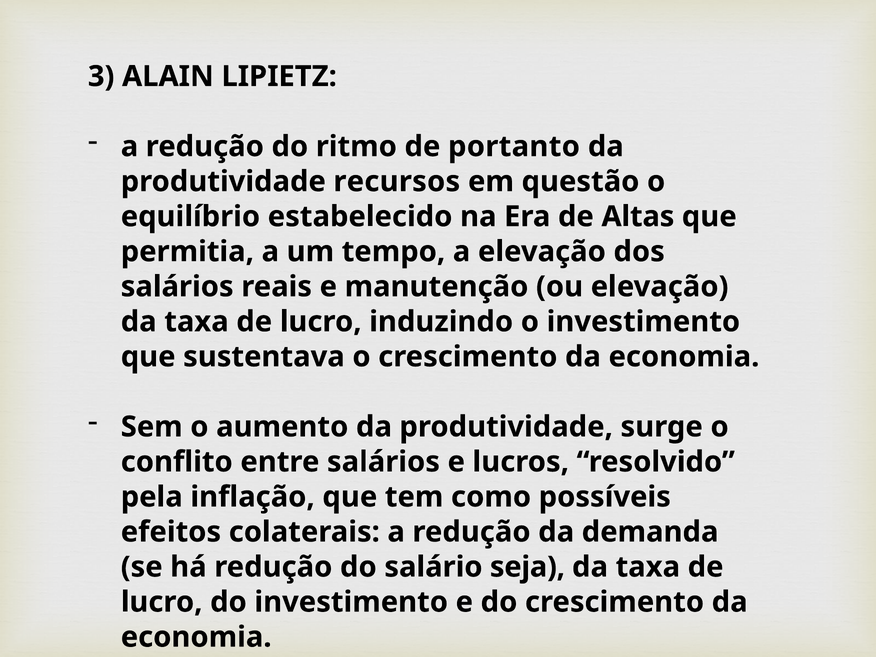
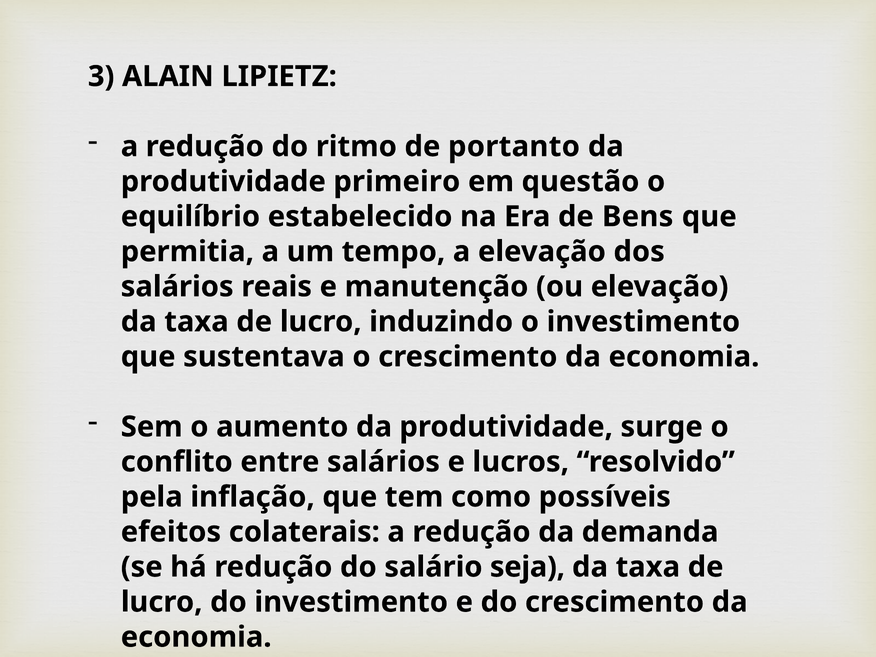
recursos: recursos -> primeiro (397, 182)
Altas: Altas -> Bens (638, 217)
